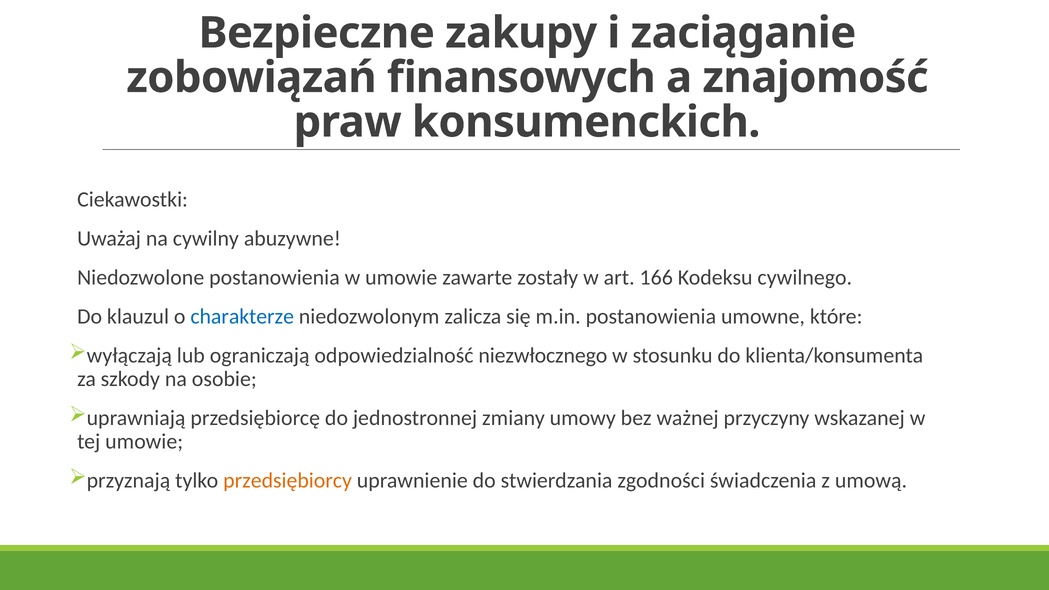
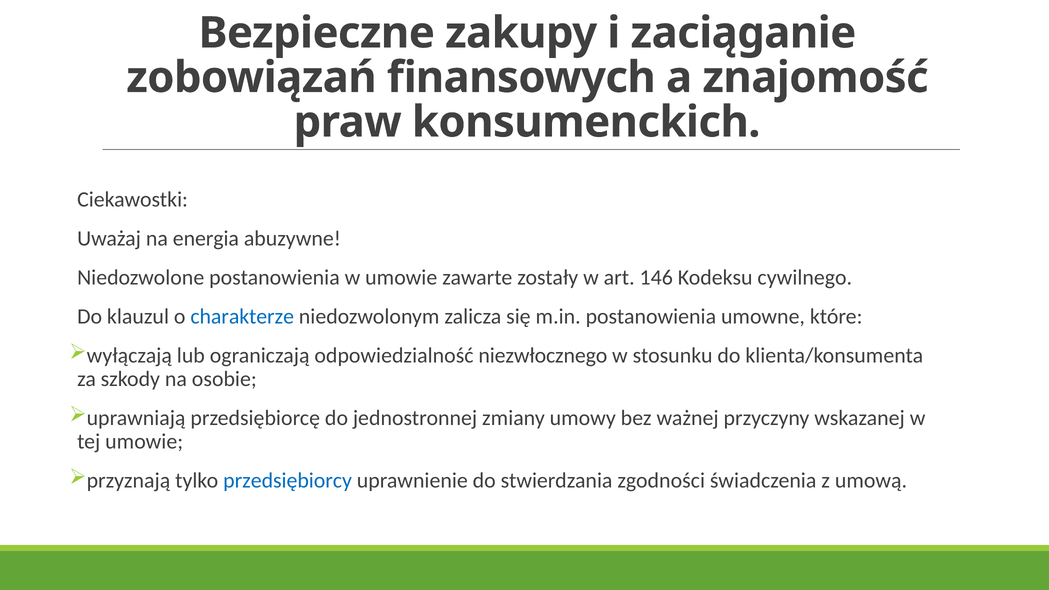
cywilny: cywilny -> energia (206, 239)
166: 166 -> 146 (656, 278)
przedsiębiorcy colour: orange -> blue (288, 480)
